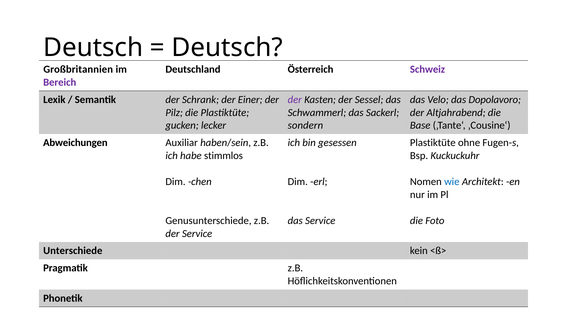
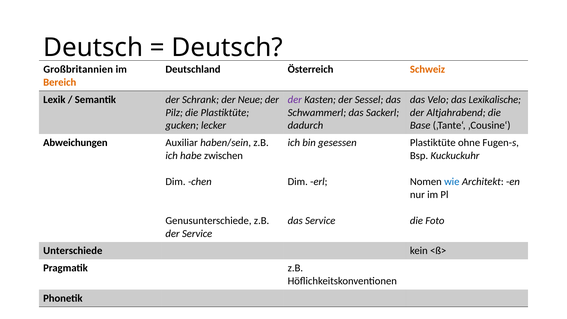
Schweiz colour: purple -> orange (428, 69)
Bereich colour: purple -> orange (60, 82)
Einer: Einer -> Neue (250, 100)
Dopolavoro: Dopolavoro -> Lexikalische (495, 100)
sondern: sondern -> dadurch (305, 125)
stimmlos: stimmlos -> zwischen (223, 156)
